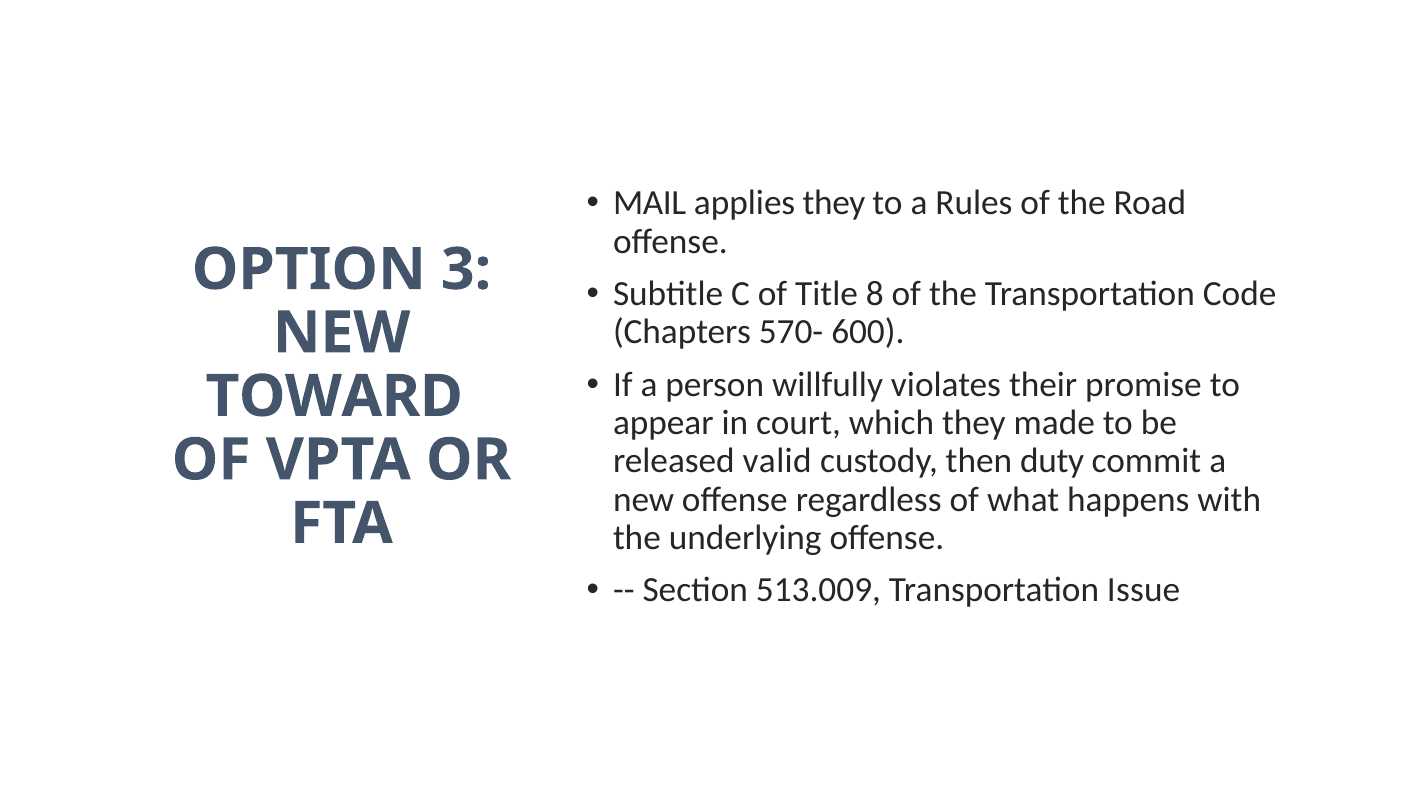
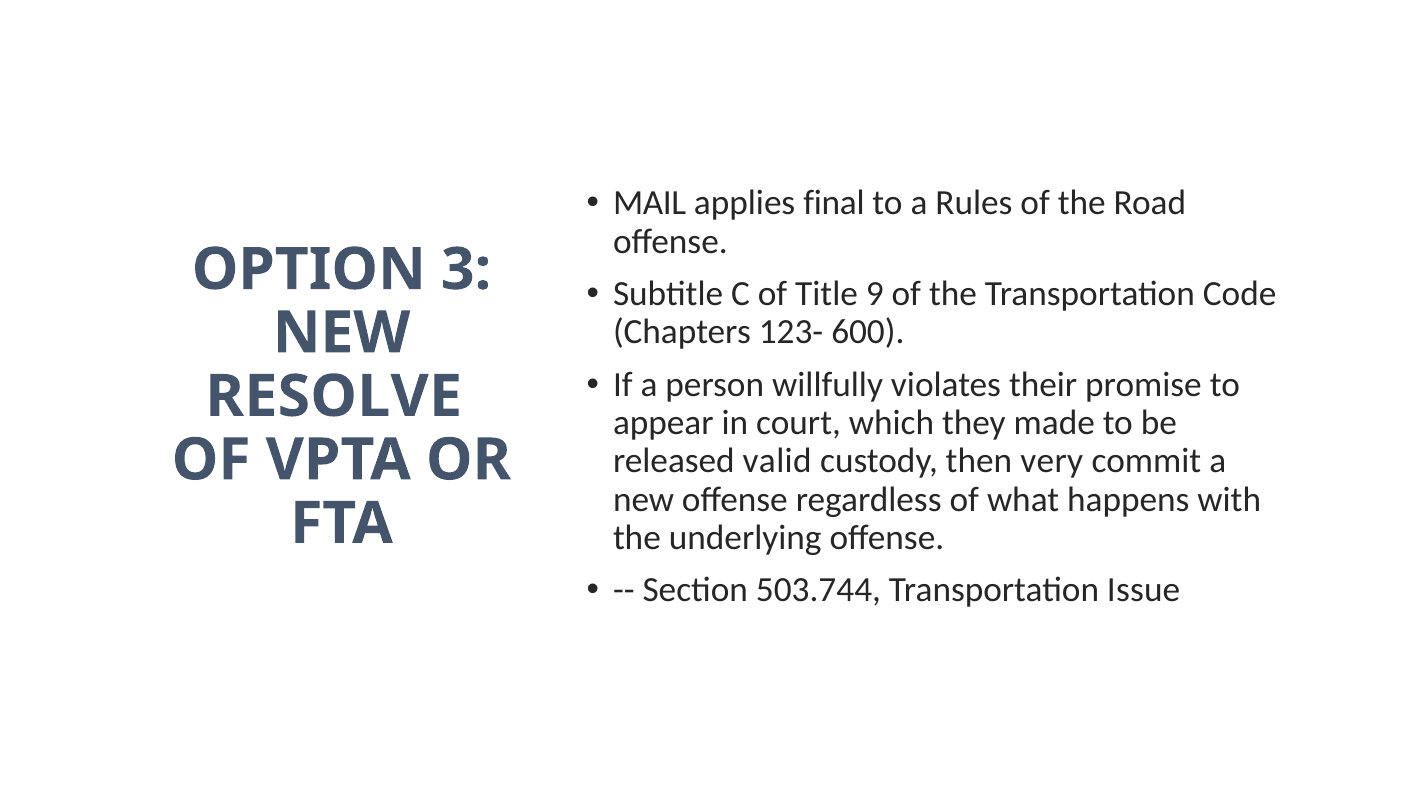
applies they: they -> final (834, 203)
8: 8 -> 9 (875, 294)
570-: 570- -> 123- (791, 332)
TOWARD: TOWARD -> RESOLVE (334, 397)
duty: duty -> very (1052, 461)
513.009: 513.009 -> 503.744 (818, 590)
